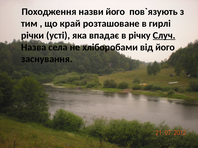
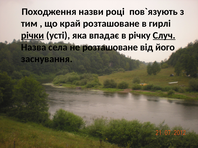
назви його: його -> році (115, 12)
річки underline: none -> present (33, 35)
не хліборобами: хліборобами -> розташоване (110, 47)
